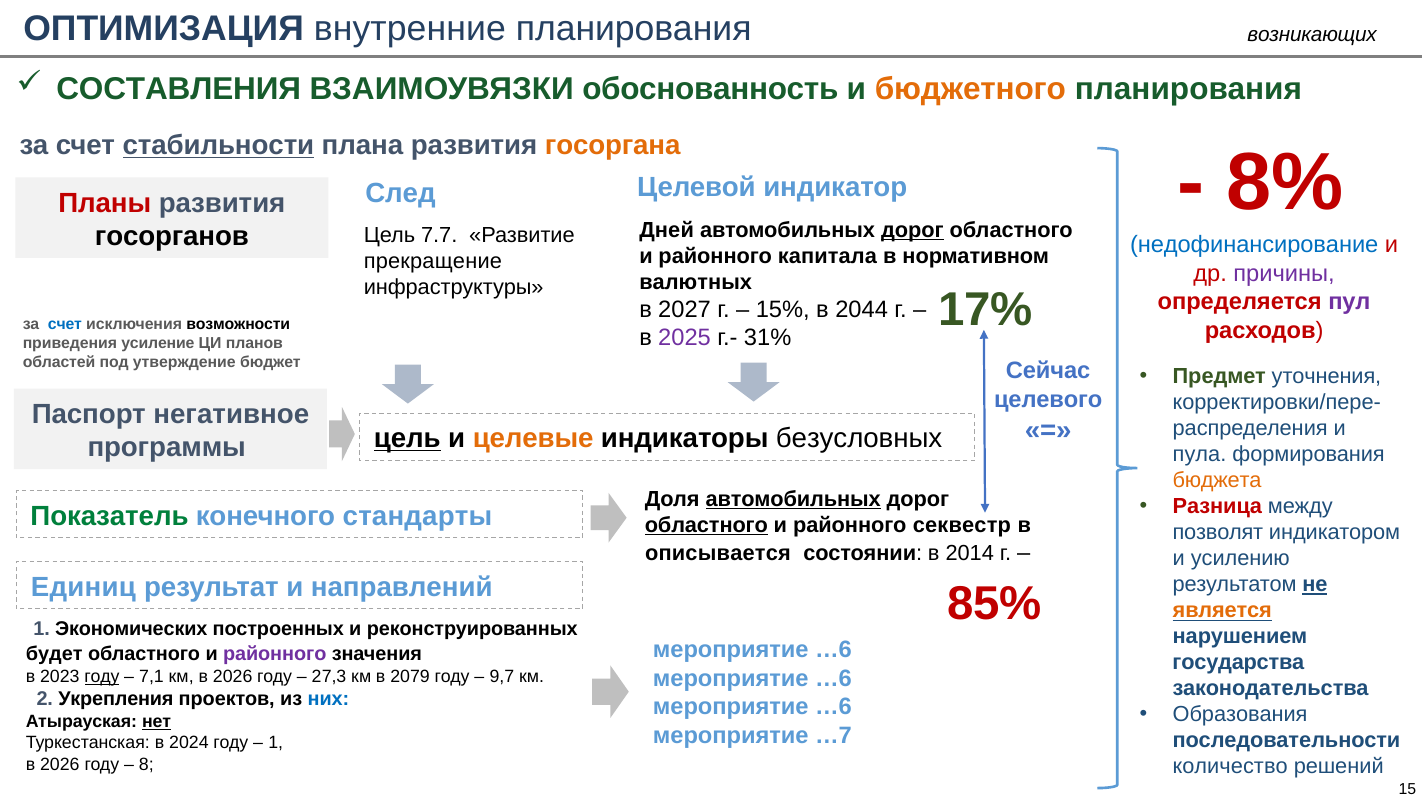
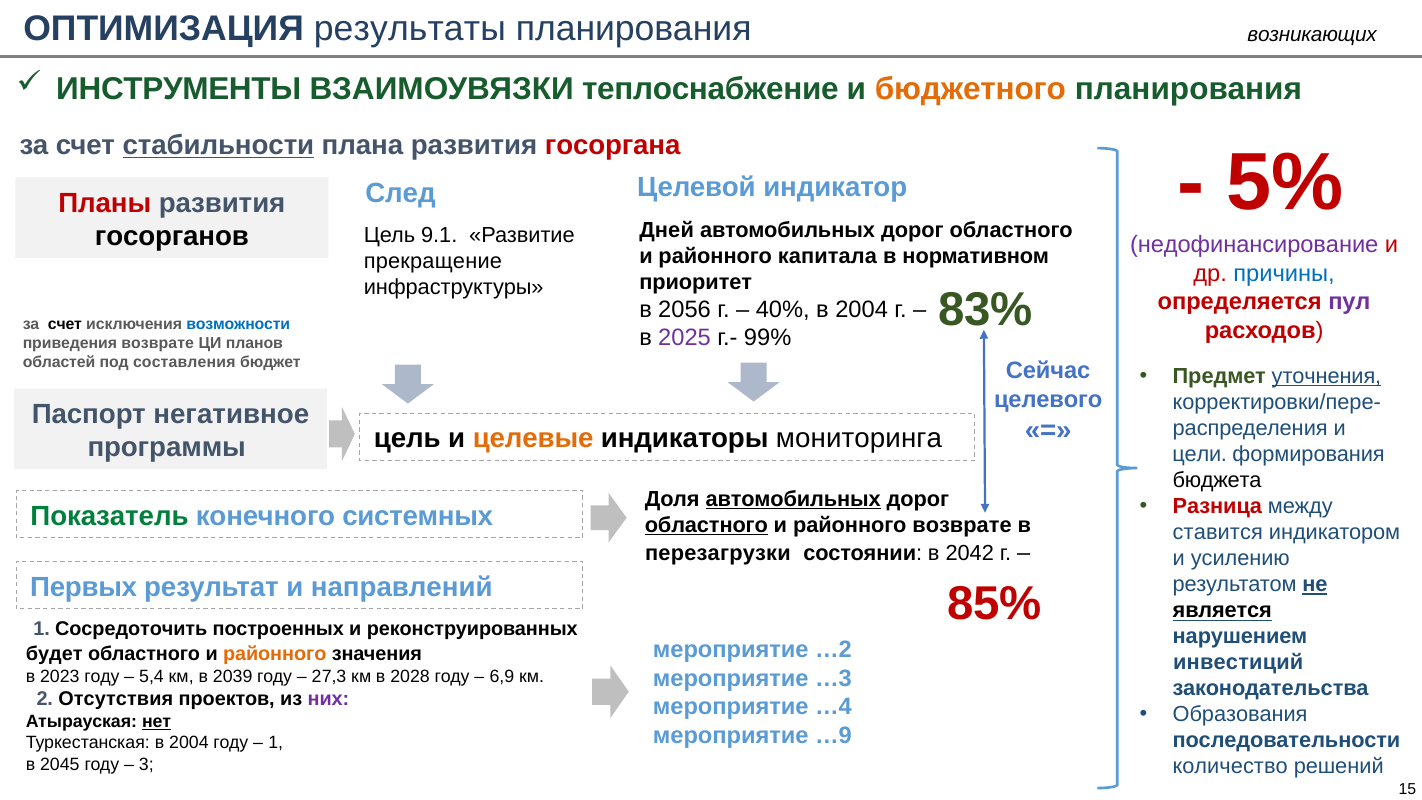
внутренние: внутренние -> результаты (410, 29)
СОСТАВЛЕНИЯ: СОСТАВЛЕНИЯ -> ИНСТРУМЕНТЫ (179, 89)
обоснованность: обоснованность -> теплоснабжение (710, 89)
госоргана colour: orange -> red (613, 146)
8%: 8% -> 5% (1285, 182)
дорог underline: present -> none (912, 230)
7.7: 7.7 -> 9.1 (439, 235)
недофинансирование colour: blue -> purple (1254, 245)
причины colour: purple -> blue (1284, 273)
валютных: валютных -> приоритет (696, 282)
17%: 17% -> 83% (986, 309)
2027: 2027 -> 2056 (685, 309)
15%: 15% -> 40% (783, 309)
2044: 2044 -> 2004 (862, 309)
счет colour: blue -> black (65, 324)
возможности colour: black -> blue (238, 324)
31%: 31% -> 99% (768, 338)
приведения усиление: усиление -> возврате (158, 343)
утверждение: утверждение -> составления (184, 362)
уточнения underline: none -> present (1326, 376)
цель underline: present -> none (407, 439)
безусловных: безусловных -> мониторинга (859, 439)
пула: пула -> цели (1200, 454)
бюджета colour: orange -> black (1217, 480)
стандарты: стандарты -> системных (418, 516)
районного секвестр: секвестр -> возврате (962, 525)
позволят: позволят -> ставится (1218, 532)
описывается: описывается -> перезагрузки (718, 553)
2014: 2014 -> 2042 (970, 553)
Единиц: Единиц -> Первых (84, 587)
является colour: orange -> black (1222, 610)
Экономических: Экономических -> Сосредоточить (131, 629)
…6: …6 -> …2 (833, 650)
районного colour: purple -> orange (275, 654)
государства: государства -> инвестиций (1238, 663)
…6: …6 -> …3 (833, 678)
году underline: present -> none (102, 676)
7,1: 7,1 -> 5,4 (151, 676)
км в 2026: 2026 -> 2039 (233, 676)
2079: 2079 -> 2028 (410, 676)
9,7: 9,7 -> 6,9 (502, 676)
Укрепления: Укрепления -> Отсутствия (116, 699)
них colour: blue -> purple (328, 699)
…6: …6 -> …4 (833, 707)
…7: …7 -> …9 (833, 735)
Туркестанская в 2024: 2024 -> 2004 (189, 743)
2026: 2026 -> 2045 (60, 764)
8: 8 -> 3 (146, 764)
